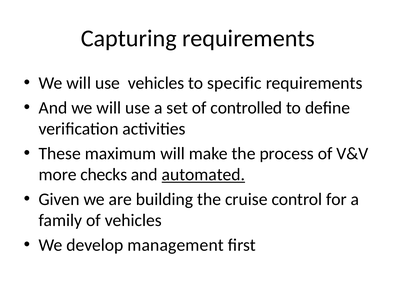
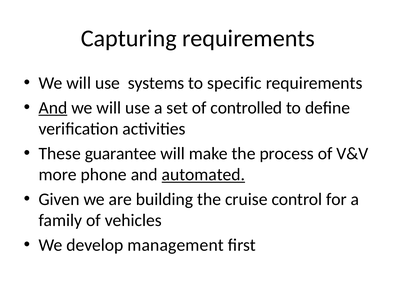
use vehicles: vehicles -> systems (156, 83)
And underline: none -> present (53, 108)
maximum: maximum -> guarantee (121, 153)
checks: checks -> phone (104, 175)
